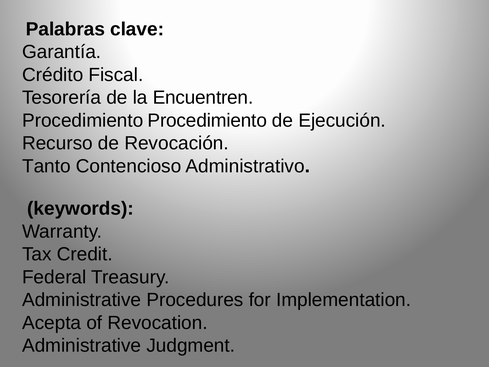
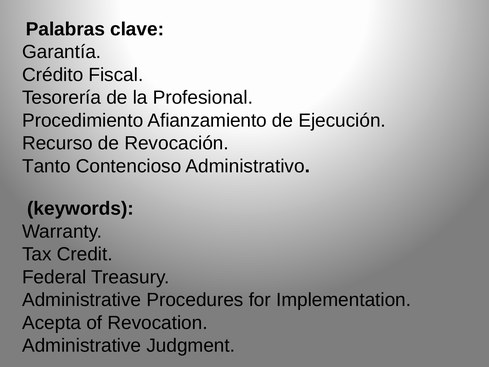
Encuentren: Encuentren -> Profesional (203, 98)
Procedimiento Procedimiento: Procedimiento -> Afianzamiento (207, 120)
